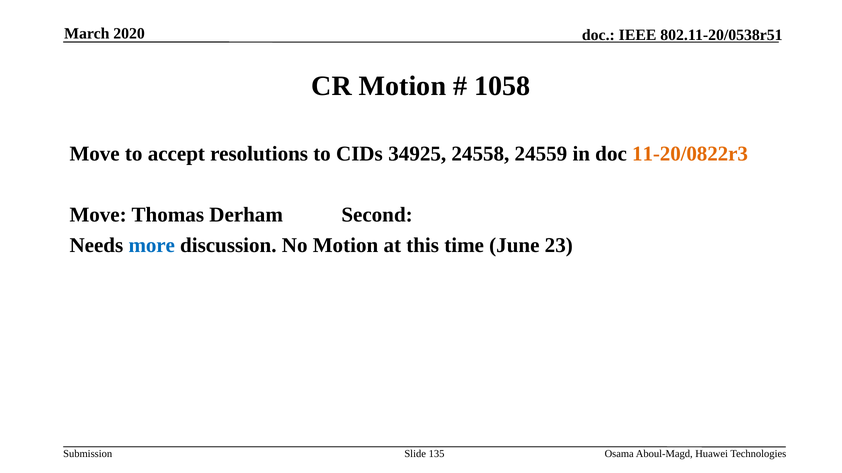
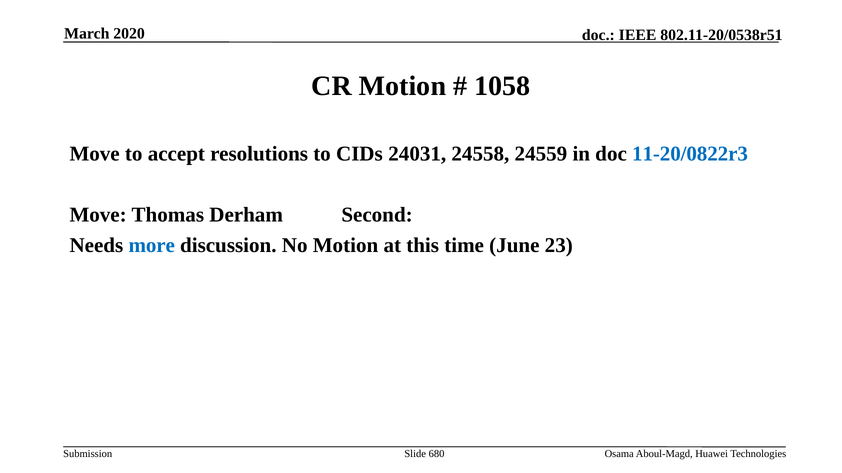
34925: 34925 -> 24031 (417, 154)
11-20/0822r3 colour: orange -> blue (690, 154)
135: 135 -> 680 (437, 454)
